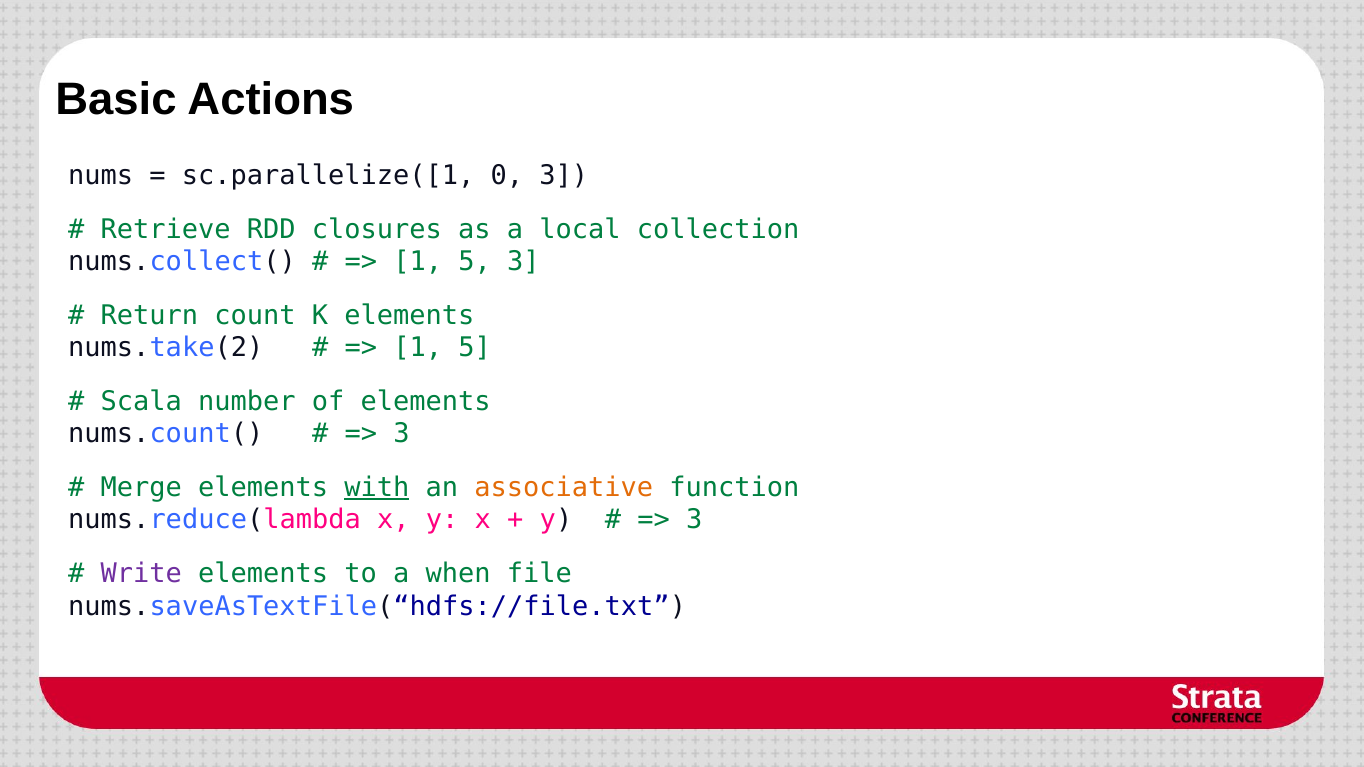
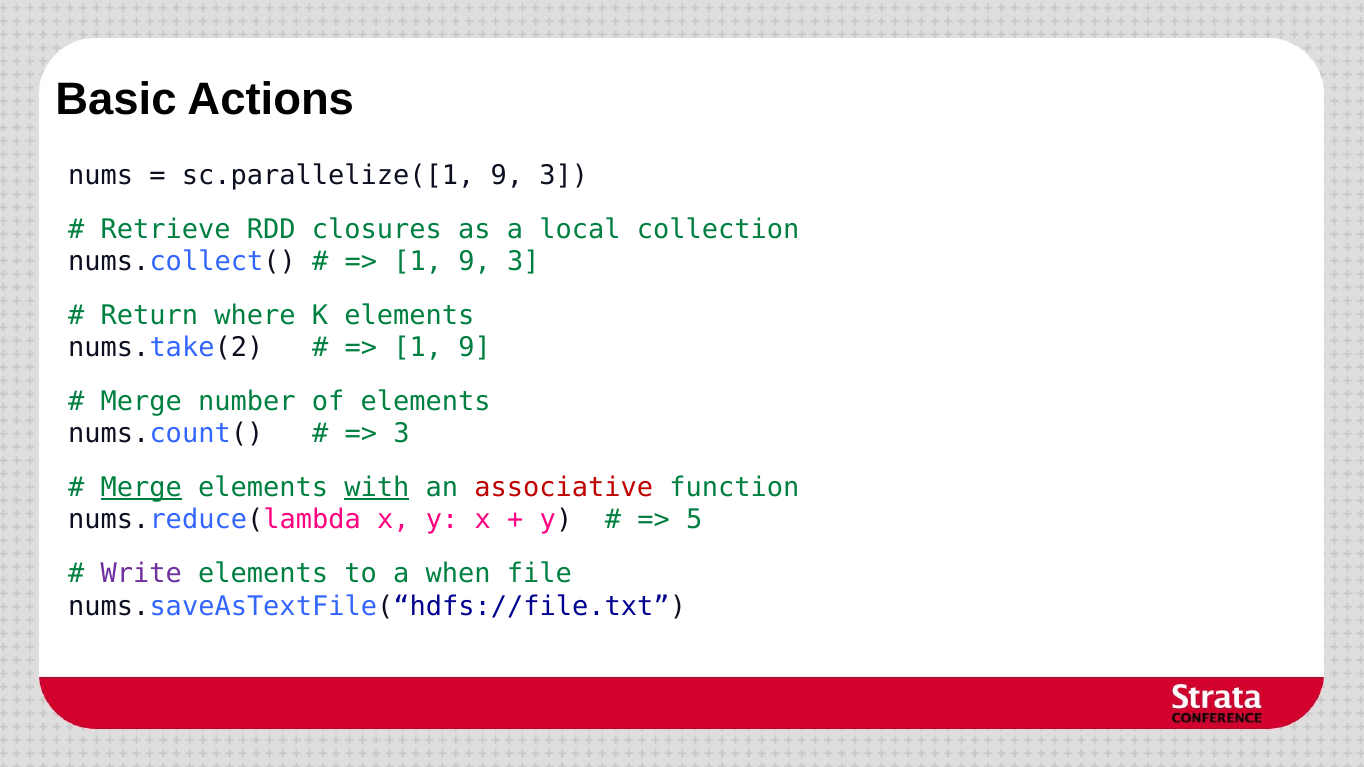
sc.parallelize([1 0: 0 -> 9 (507, 176)
5: 5 -> 9 (475, 262)
count: count -> where (255, 316)
5: 5 -> 9 (475, 348)
Scala: Scala -> Merge (141, 402)
Merge underline: none -> present (141, 488)
associative colour: orange -> red (564, 488)
3: 3 -> 5 (694, 520)
